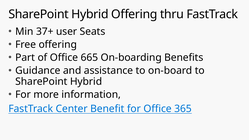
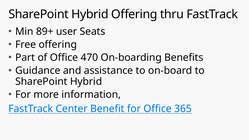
37+: 37+ -> 89+ (45, 32)
665: 665 -> 470 (89, 58)
